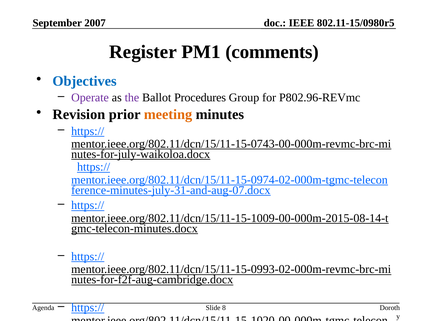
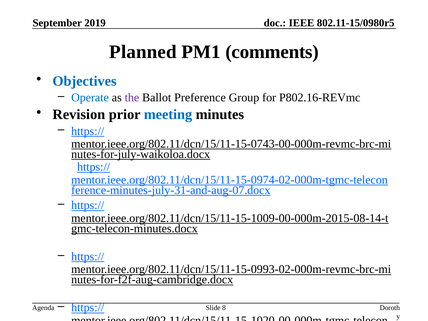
2007: 2007 -> 2019 (95, 23)
Register: Register -> Planned (143, 52)
Operate colour: purple -> blue (90, 98)
Procedures: Procedures -> Preference (200, 98)
P802.96-REVmc: P802.96-REVmc -> P802.16-REVmc (320, 98)
meeting colour: orange -> blue (168, 115)
